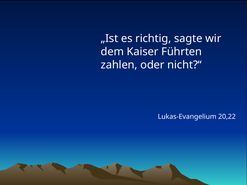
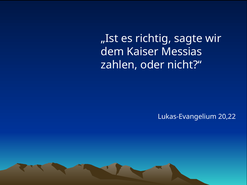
Führten: Führten -> Messias (182, 52)
